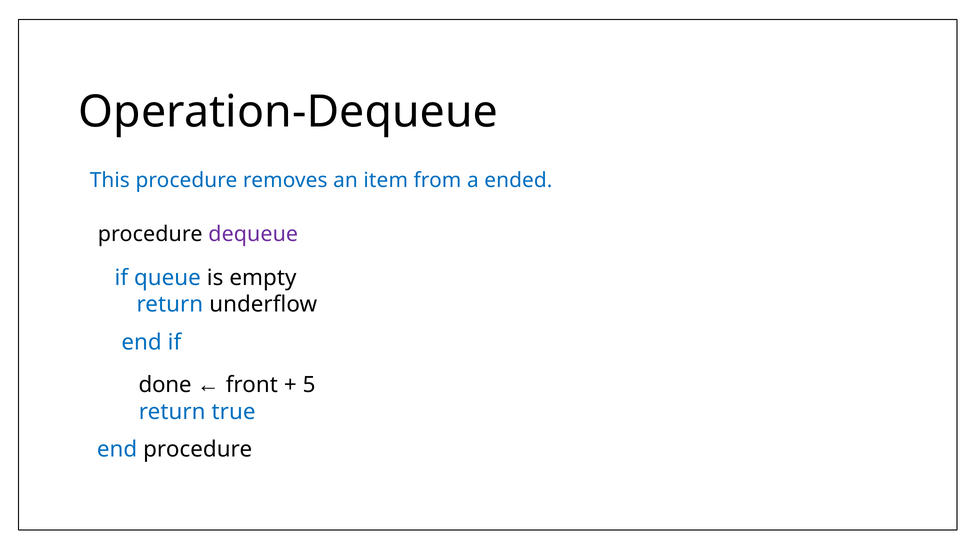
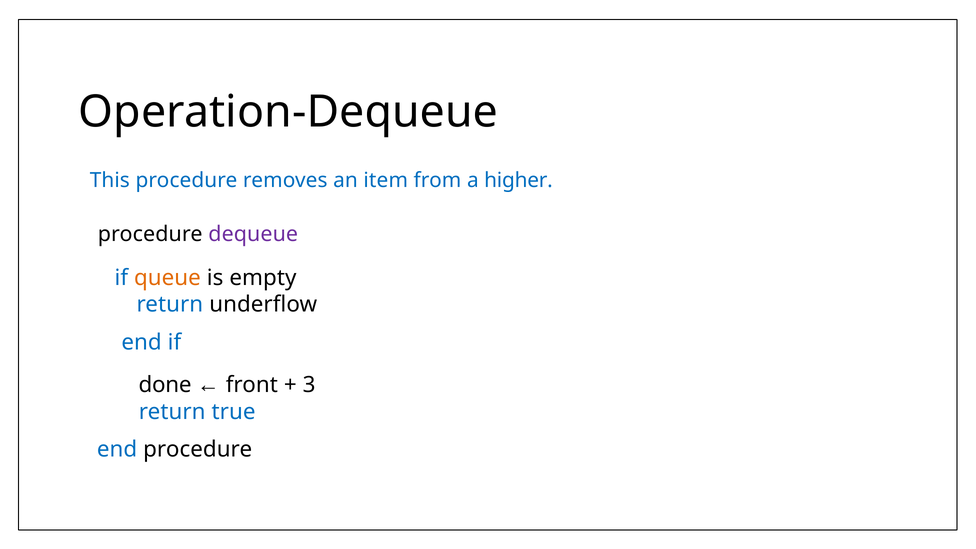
ended: ended -> higher (519, 180)
queue colour: blue -> orange (167, 278)
5: 5 -> 3 (309, 385)
